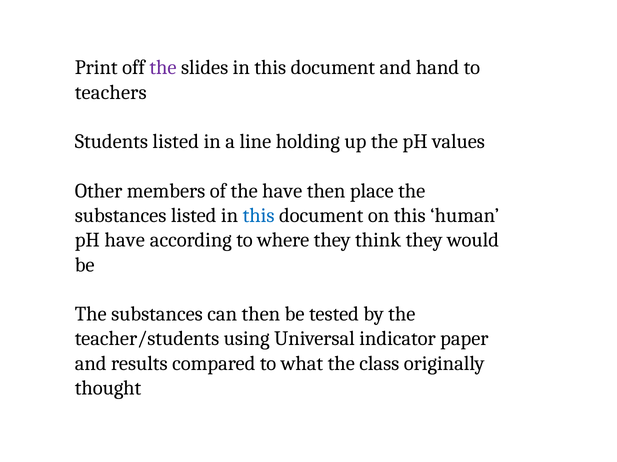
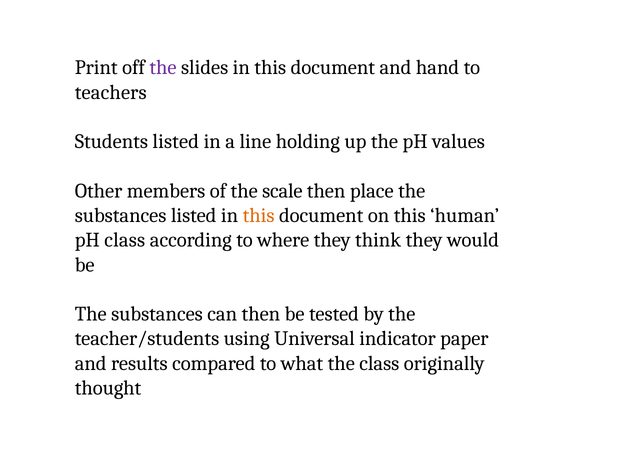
the have: have -> scale (282, 191)
this colour: blue -> orange (259, 216)
pH have: have -> class (125, 240)
